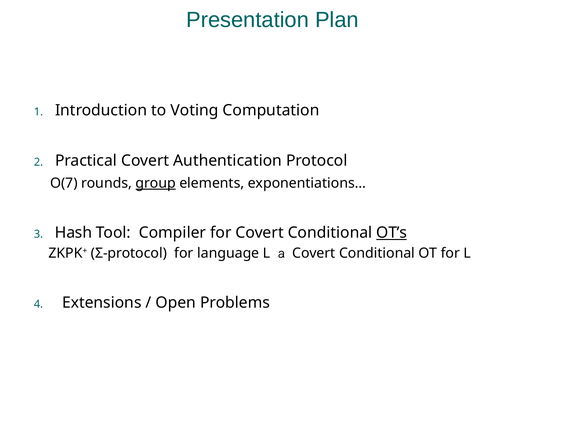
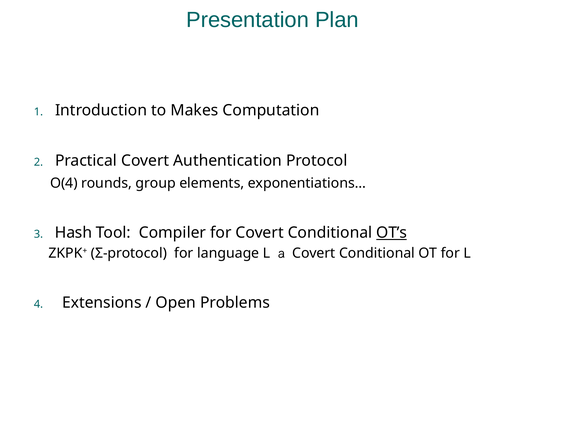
Voting: Voting -> Makes (194, 110)
O(7: O(7 -> O(4 (64, 183)
group underline: present -> none (156, 183)
